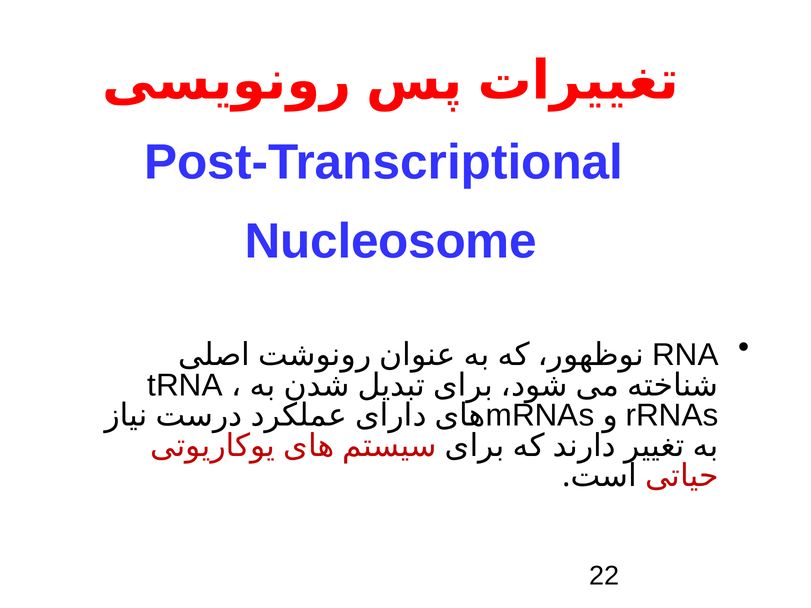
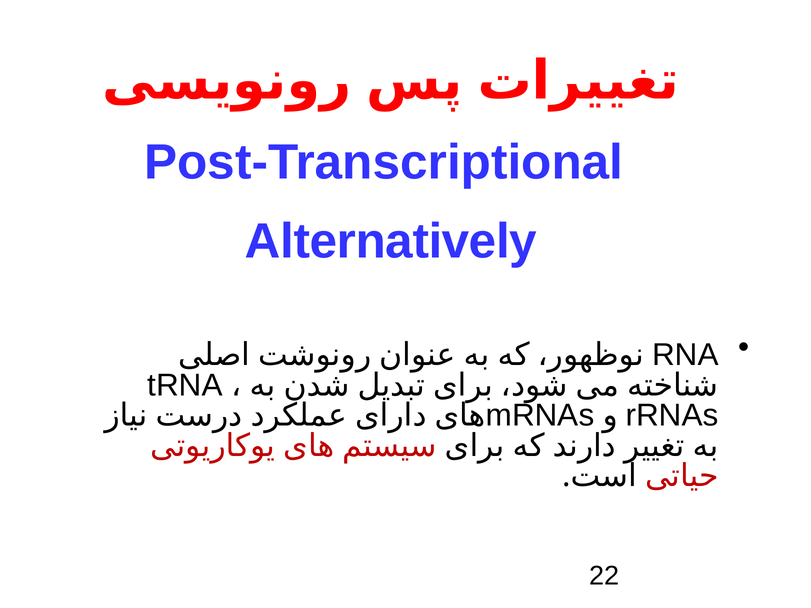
Nucleosome: Nucleosome -> Alternatively (391, 242)
